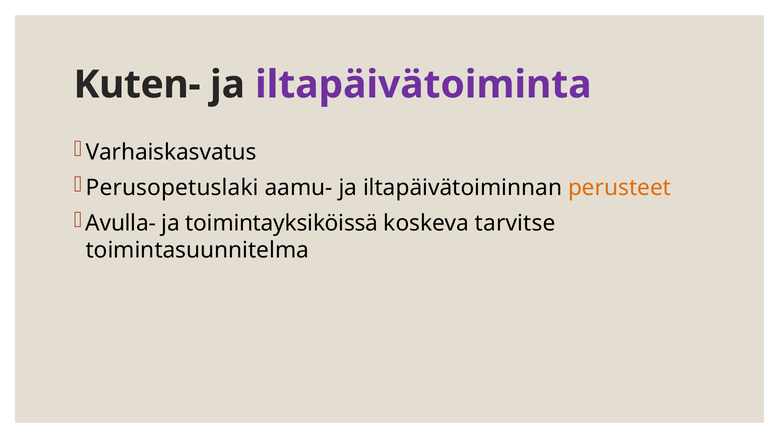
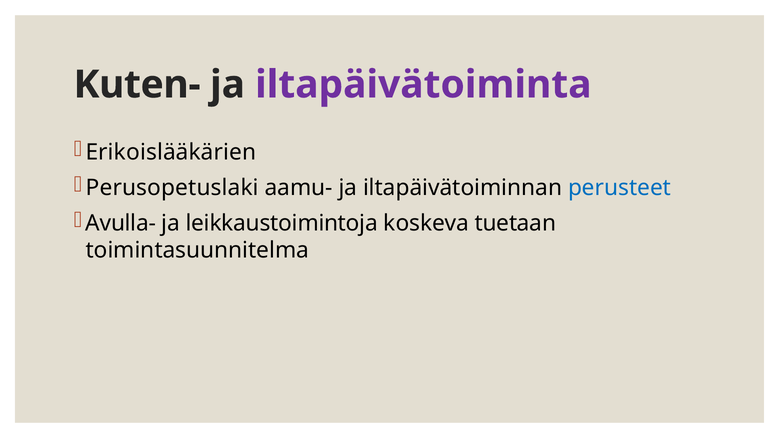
Varhaiskasvatus: Varhaiskasvatus -> Erikoislääkärien (171, 153)
perusteet colour: orange -> blue (620, 188)
toimintayksiköissä: toimintayksiköissä -> leikkaustoimintoja (282, 223)
tarvitse: tarvitse -> tuetaan (515, 223)
